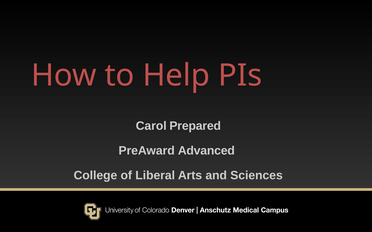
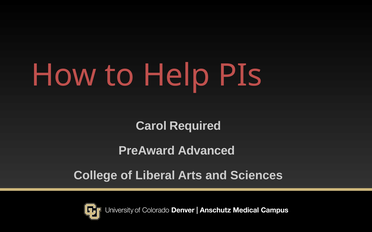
Prepared: Prepared -> Required (195, 126)
